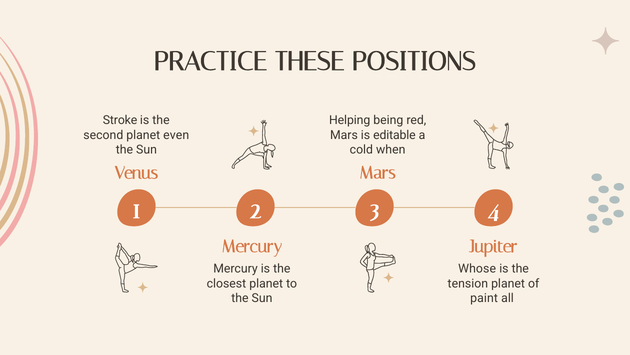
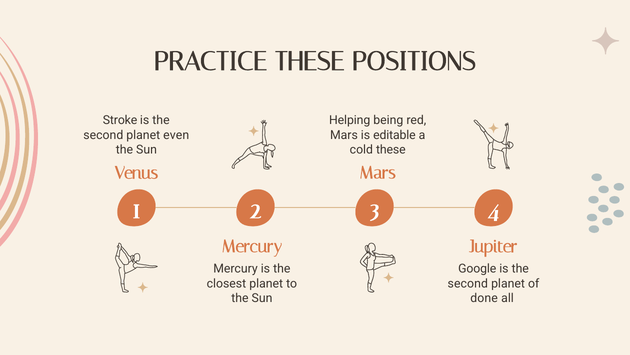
cold when: when -> these (391, 150)
Whose: Whose -> Google (477, 268)
tension: tension -> second (468, 283)
paint: paint -> done (484, 298)
